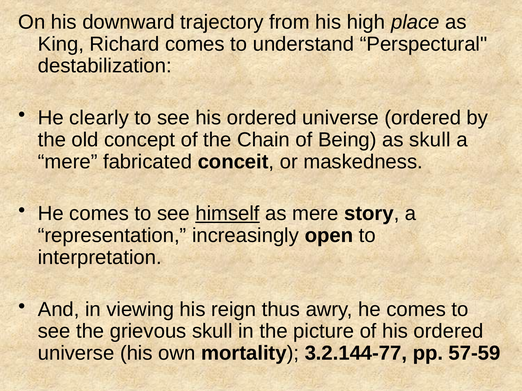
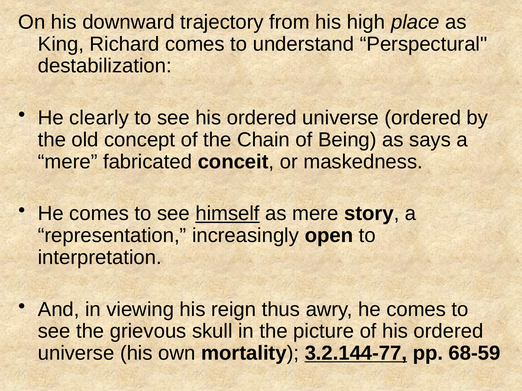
as skull: skull -> says (430, 140)
3.2.144-77 underline: none -> present (356, 354)
57-59: 57-59 -> 68-59 (475, 354)
